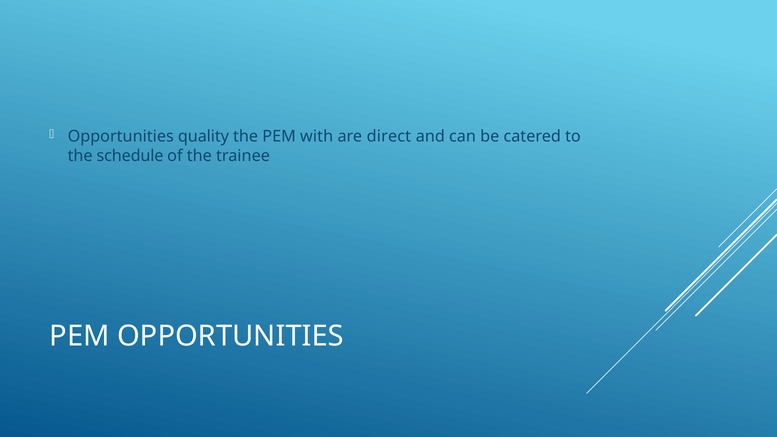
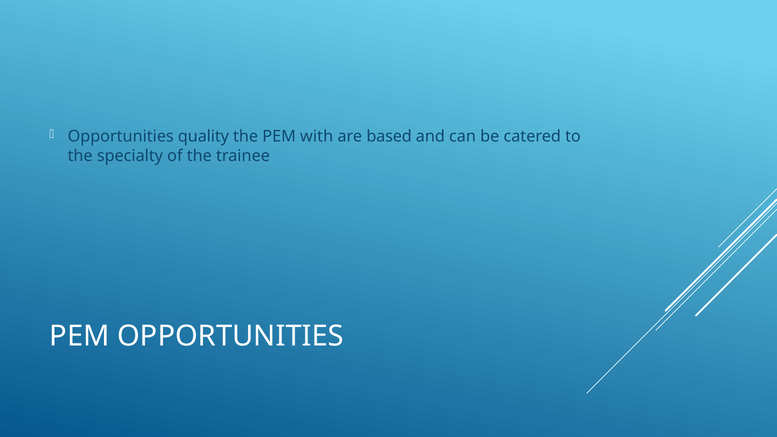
direct: direct -> based (389, 137)
schedule: schedule -> specialty (130, 156)
